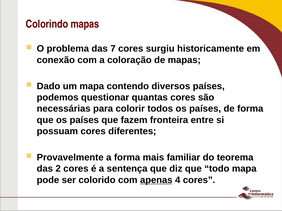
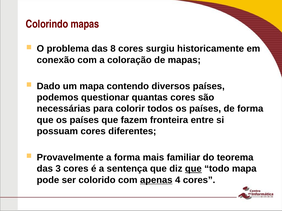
7: 7 -> 8 (113, 49)
2: 2 -> 3 (58, 169)
que underline: none -> present (193, 169)
